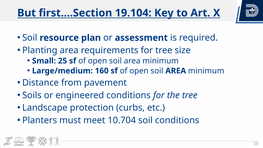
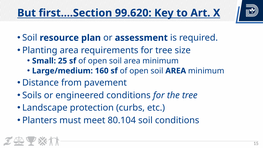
19.104: 19.104 -> 99.620 (133, 13)
10.704: 10.704 -> 80.104 (122, 120)
